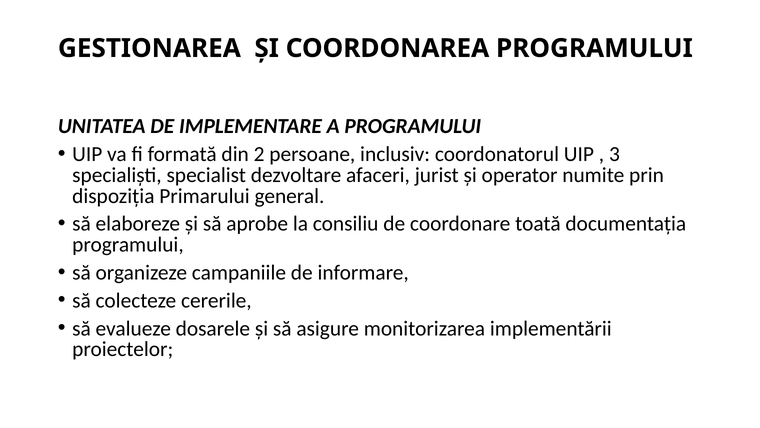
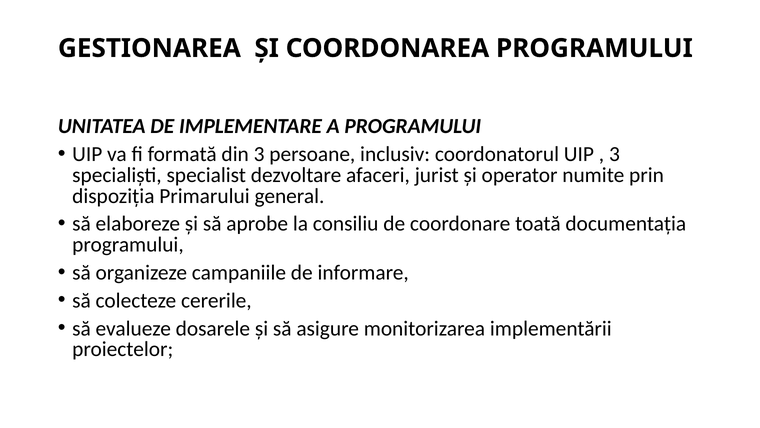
din 2: 2 -> 3 (259, 154)
